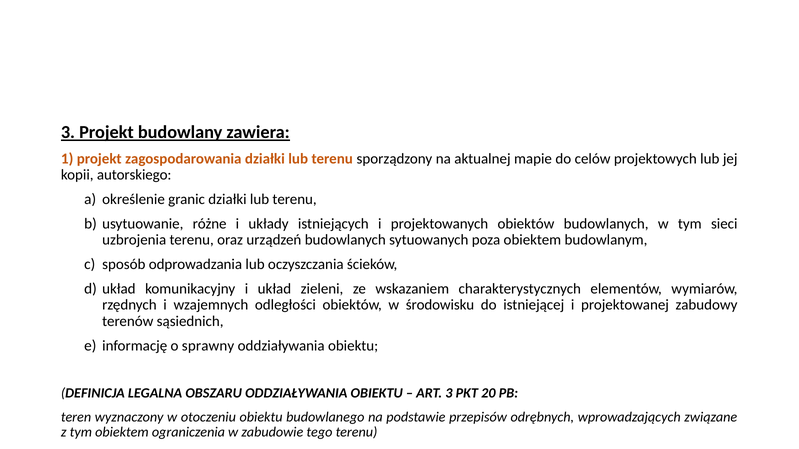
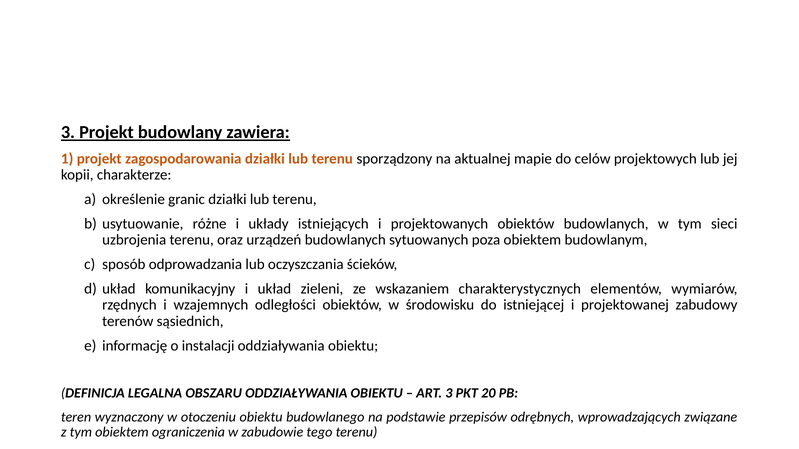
autorskiego: autorskiego -> charakterze (134, 175)
sprawny: sprawny -> instalacji (208, 346)
